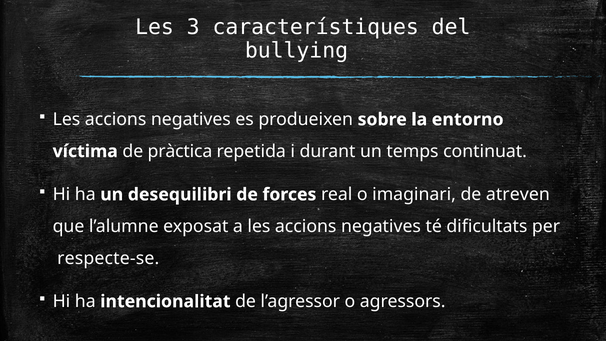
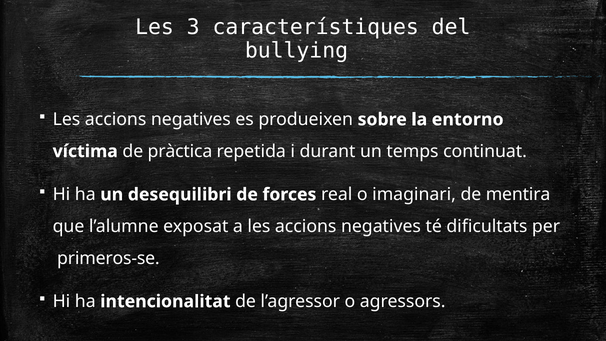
atreven: atreven -> mentira (518, 195)
respecte-se: respecte-se -> primeros-se (108, 258)
